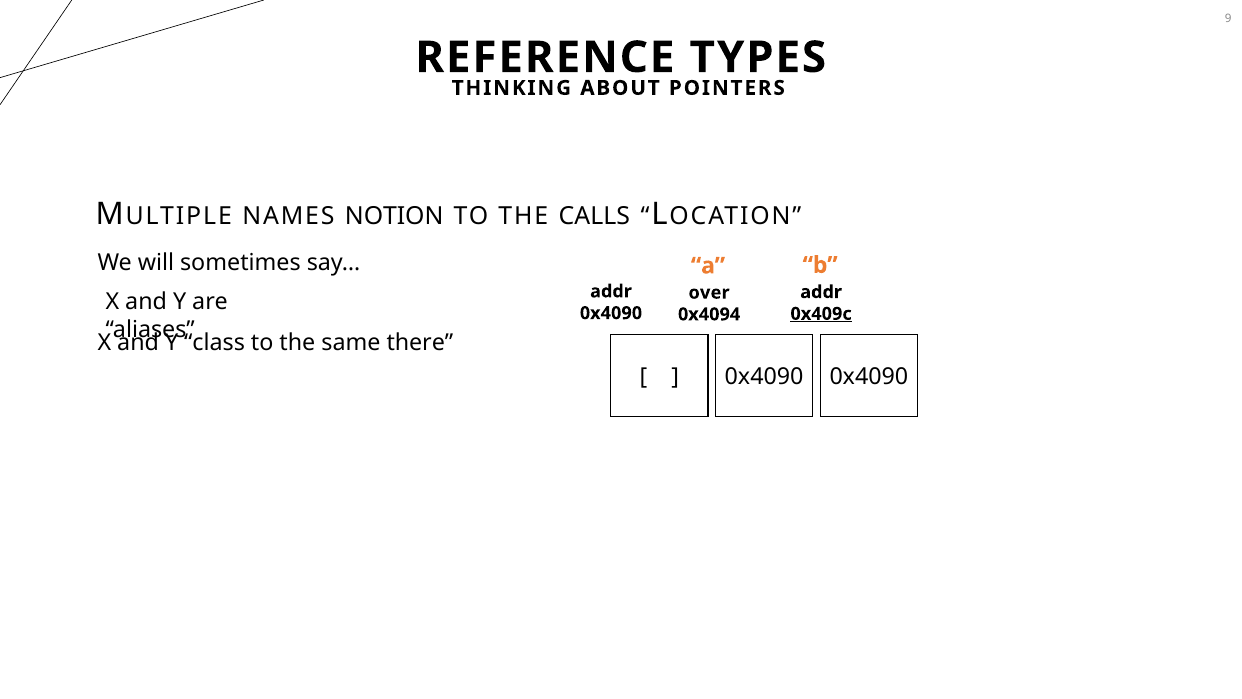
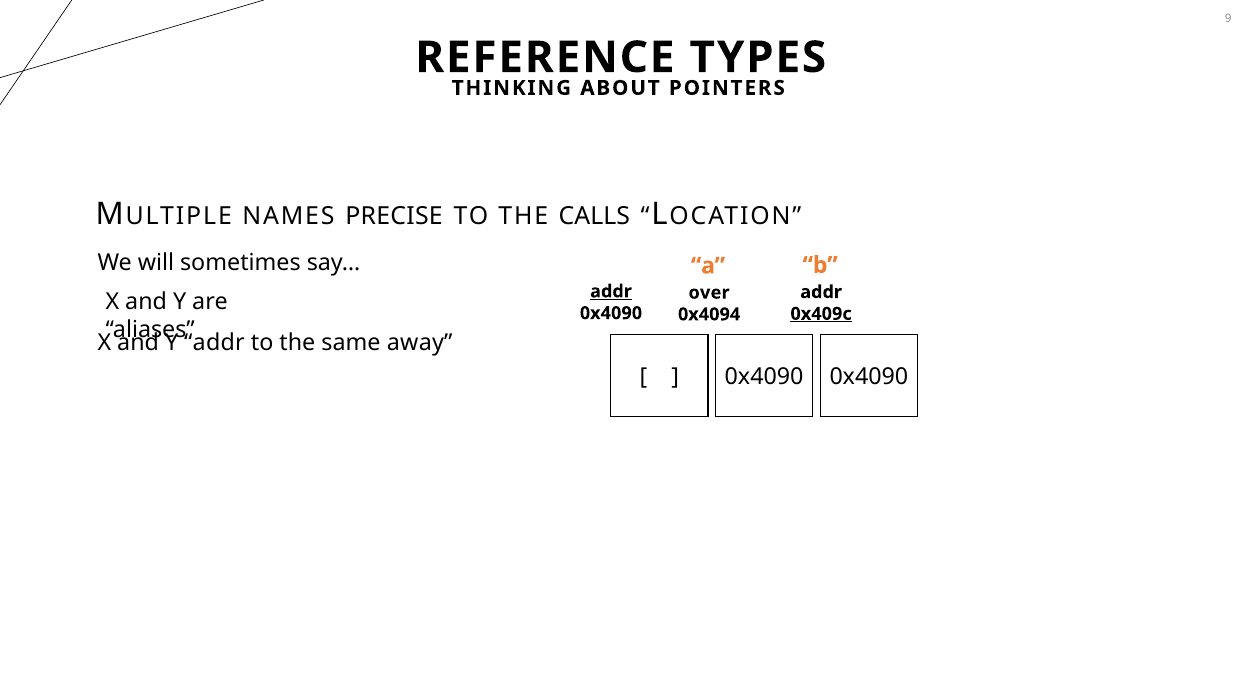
NOTION: NOTION -> PRECISE (394, 216)
addr underline: none -> present (611, 291)
class: class -> addr (214, 343)
there: there -> away (420, 343)
